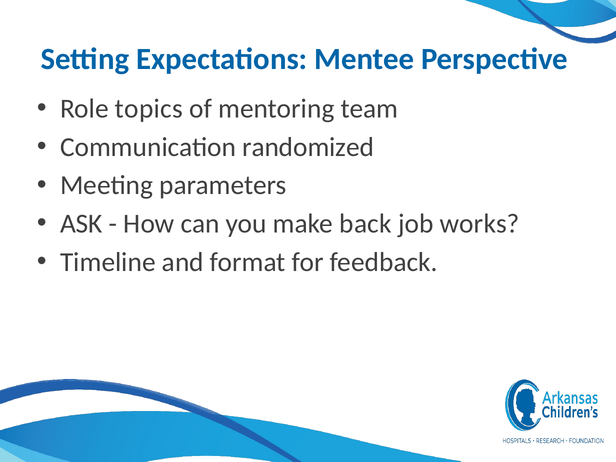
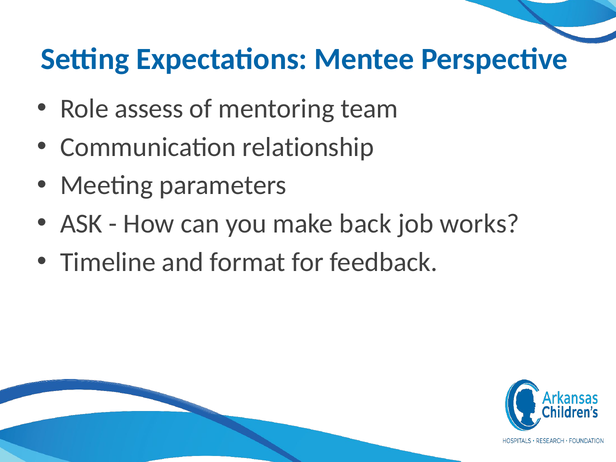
topics: topics -> assess (149, 109)
randomized: randomized -> relationship (308, 147)
